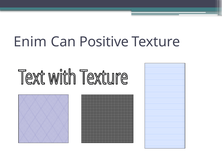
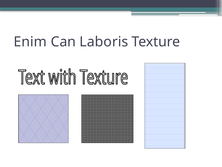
Positive: Positive -> Laboris (104, 42)
